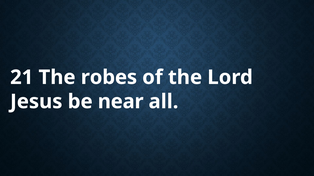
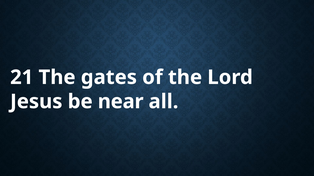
robes: robes -> gates (109, 78)
